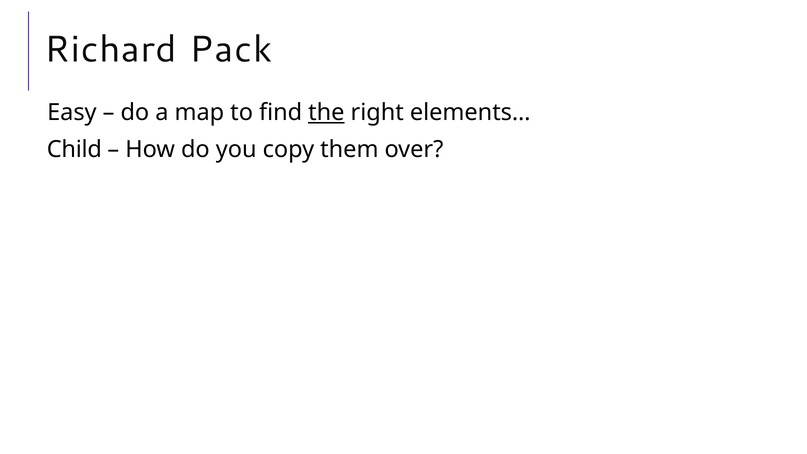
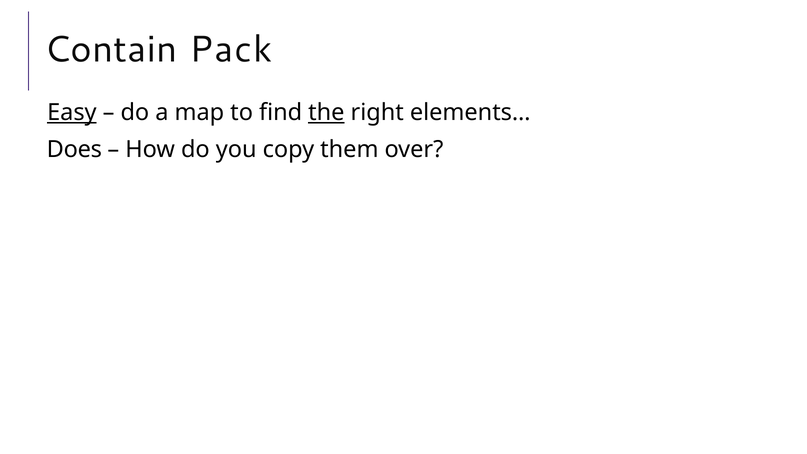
Richard: Richard -> Contain (111, 49)
Easy underline: none -> present (72, 112)
Child: Child -> Does (74, 150)
